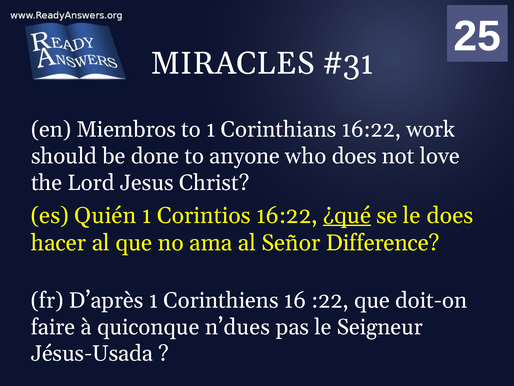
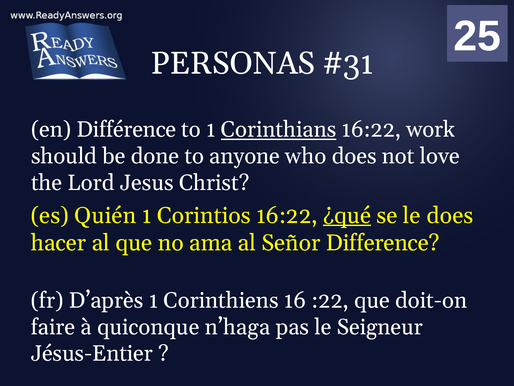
MIRACLES: MIRACLES -> PERSONAS (233, 63)
Miembros: Miembros -> Différence (126, 130)
Corinthians underline: none -> present (279, 130)
n’dues: n’dues -> n’haga (237, 327)
Jésus-Usada: Jésus-Usada -> Jésus-Entier (92, 353)
